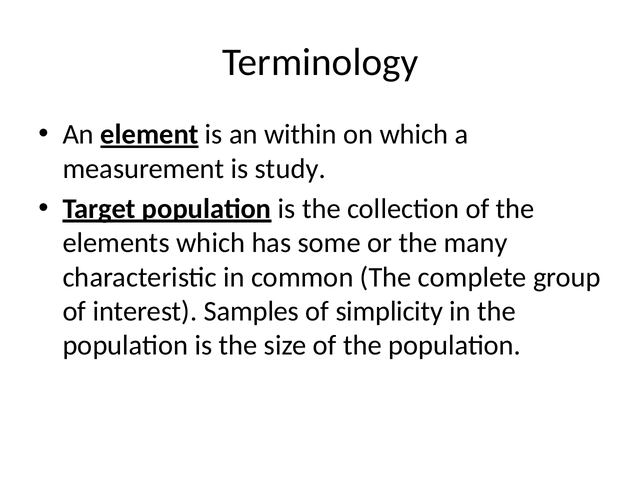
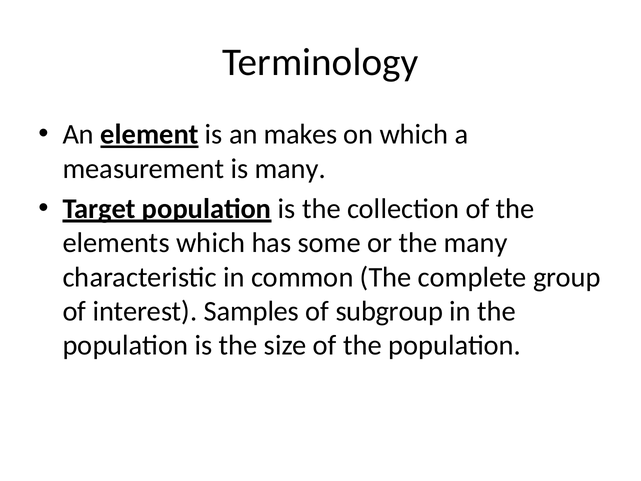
within: within -> makes (301, 134)
is study: study -> many (290, 169)
simplicity: simplicity -> subgroup (389, 311)
